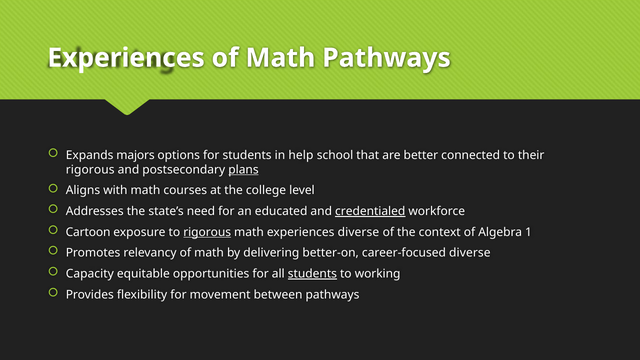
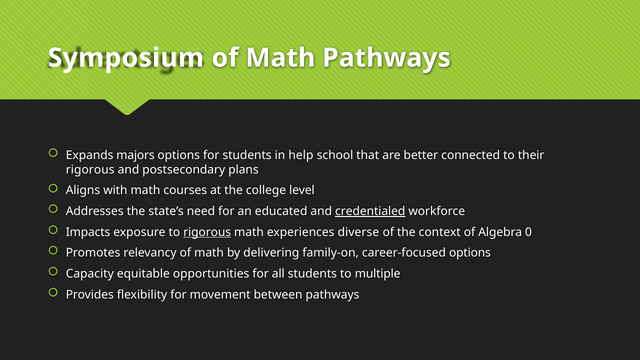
Experiences: Experiences -> Symposium (126, 58)
plans underline: present -> none (243, 170)
Cartoon: Cartoon -> Impacts (88, 232)
1: 1 -> 0 (529, 232)
better-on: better-on -> family-on (331, 253)
career-focused diverse: diverse -> options (470, 253)
students underline: present -> none (312, 274)
working: working -> multiple (378, 274)
